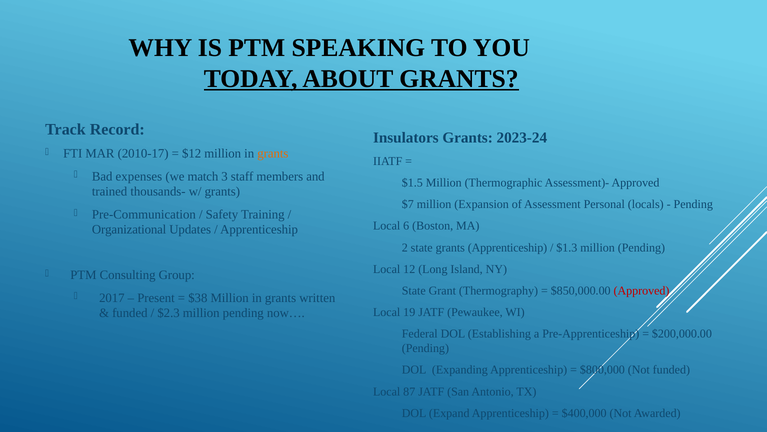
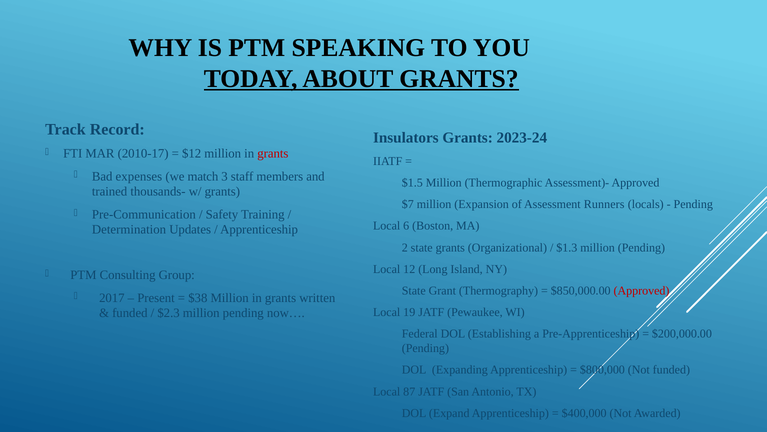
grants colour: orange -> red (273, 154)
Personal: Personal -> Runners (604, 204)
Organizational: Organizational -> Determination (129, 229)
grants Apprenticeship: Apprenticeship -> Organizational (507, 247)
